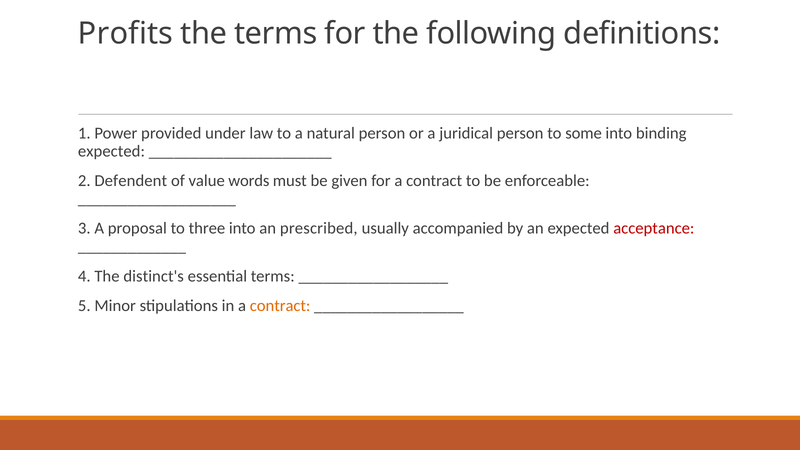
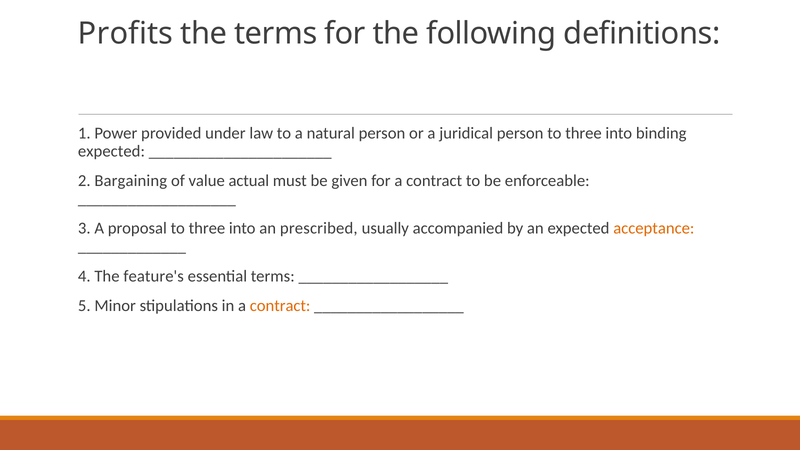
person to some: some -> three (584, 133)
Defendent: Defendent -> Bargaining (131, 181)
words: words -> actual (249, 181)
acceptance colour: red -> orange (654, 228)
distinct's: distinct's -> feature's (154, 276)
